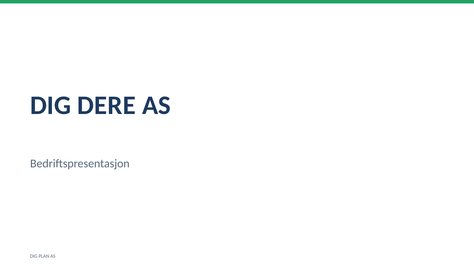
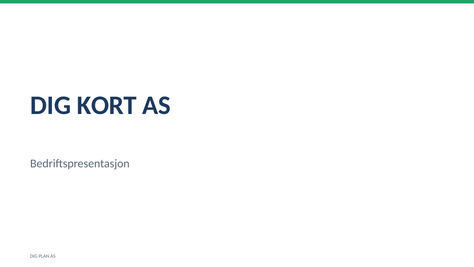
DERE: DERE -> KORT (107, 105)
